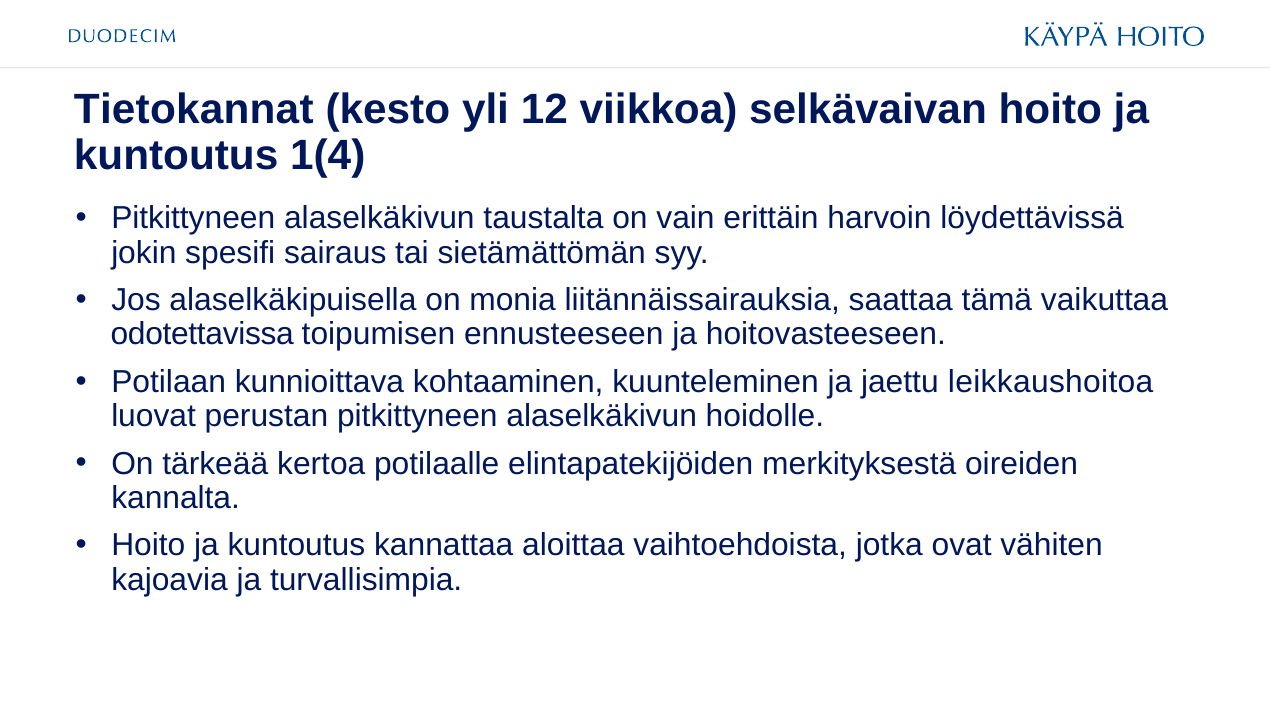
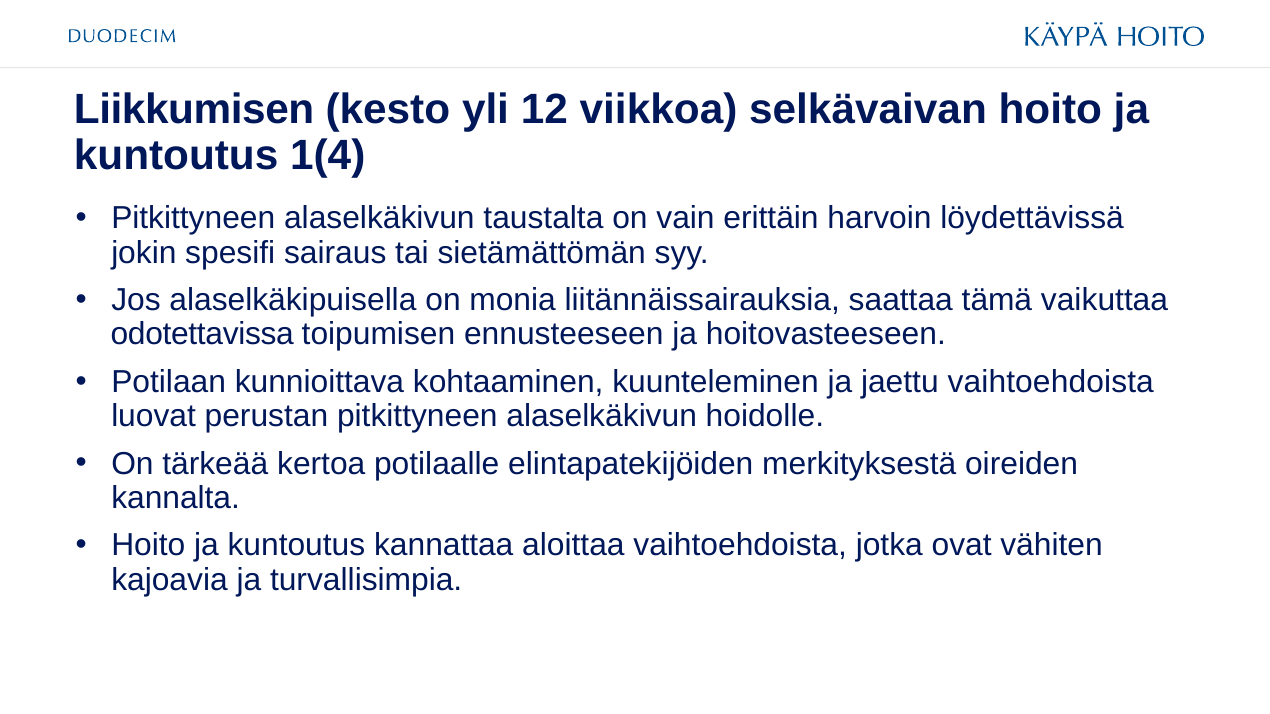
Tietokannat: Tietokannat -> Liikkumisen (194, 109)
jaettu leikkaushoitoa: leikkaushoitoa -> vaihtoehdoista (1051, 382)
